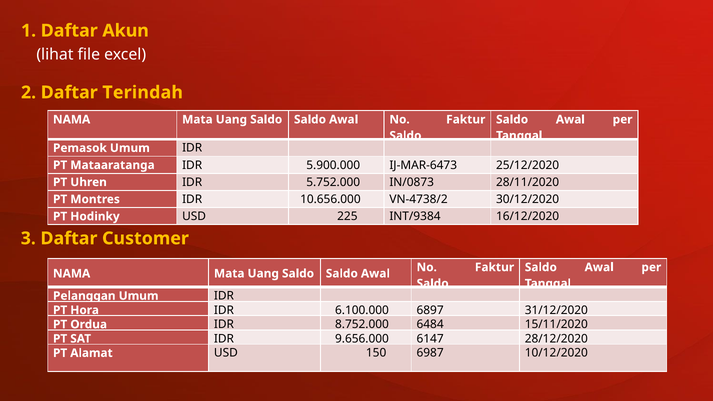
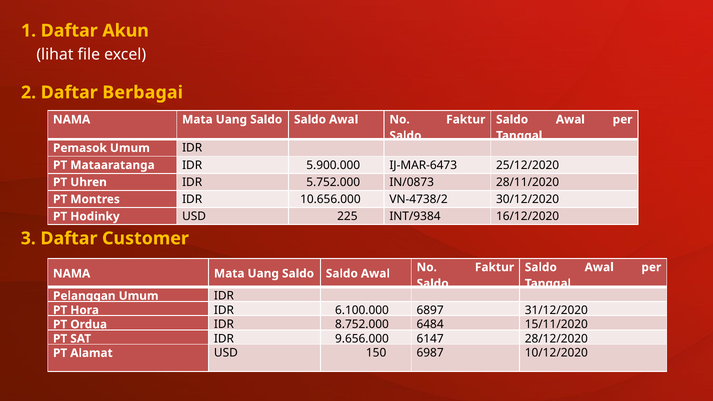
Terindah: Terindah -> Berbagai (143, 92)
